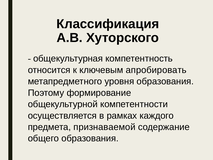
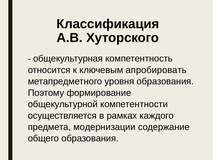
признаваемой: признаваемой -> модернизации (104, 127)
